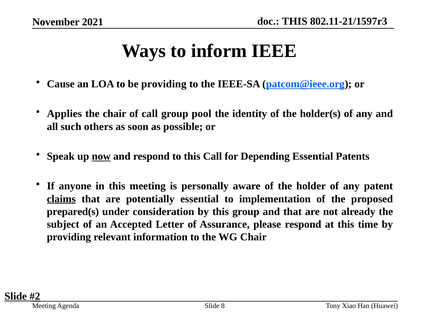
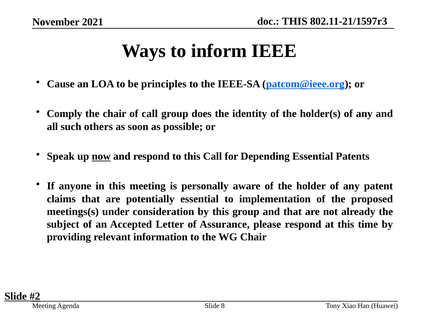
be providing: providing -> principles (164, 84)
Applies: Applies -> Comply (65, 114)
pool: pool -> does (202, 114)
claims underline: present -> none (61, 199)
prepared(s: prepared(s -> meetings(s (73, 212)
